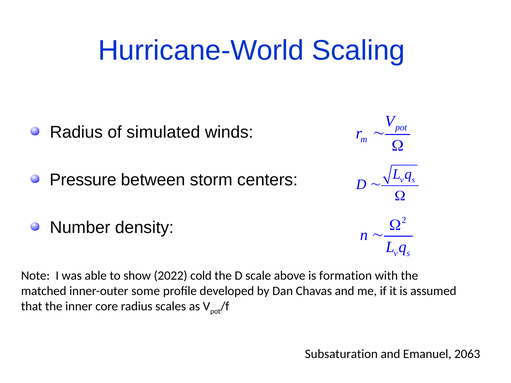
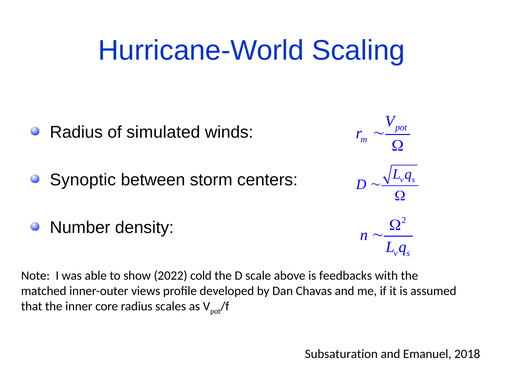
Pressure: Pressure -> Synoptic (83, 180)
formation: formation -> feedbacks (346, 276)
some: some -> views (146, 291)
2063: 2063 -> 2018 (467, 354)
